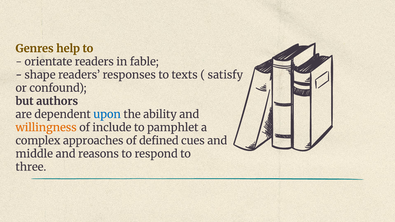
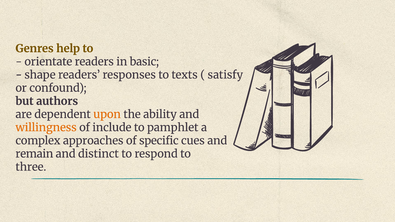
fable: fable -> basic (144, 62)
upon colour: blue -> orange (107, 115)
defined: defined -> specific (159, 141)
middle: middle -> remain (34, 154)
reasons: reasons -> distinct (98, 154)
